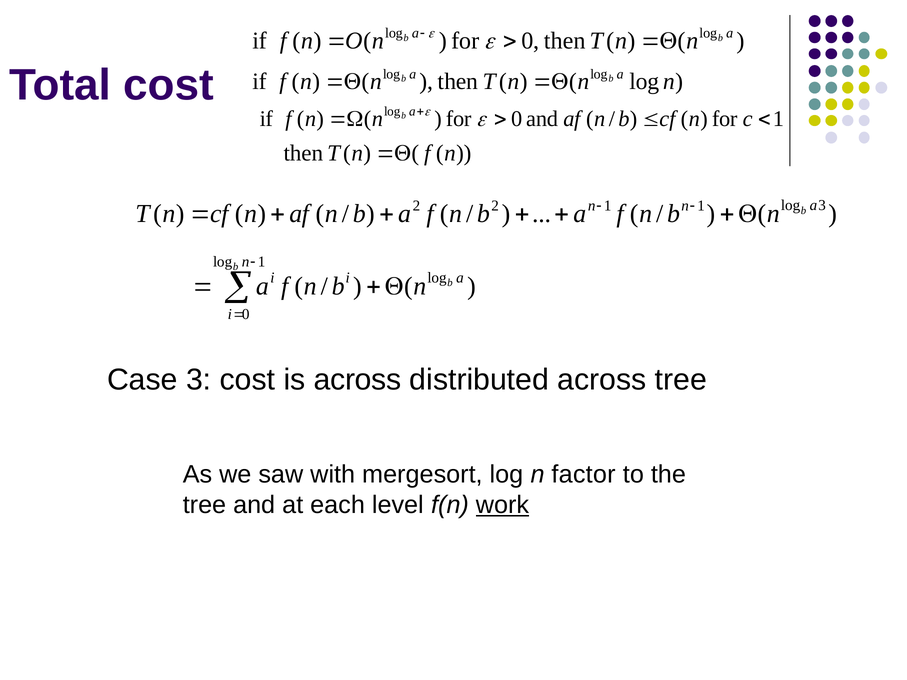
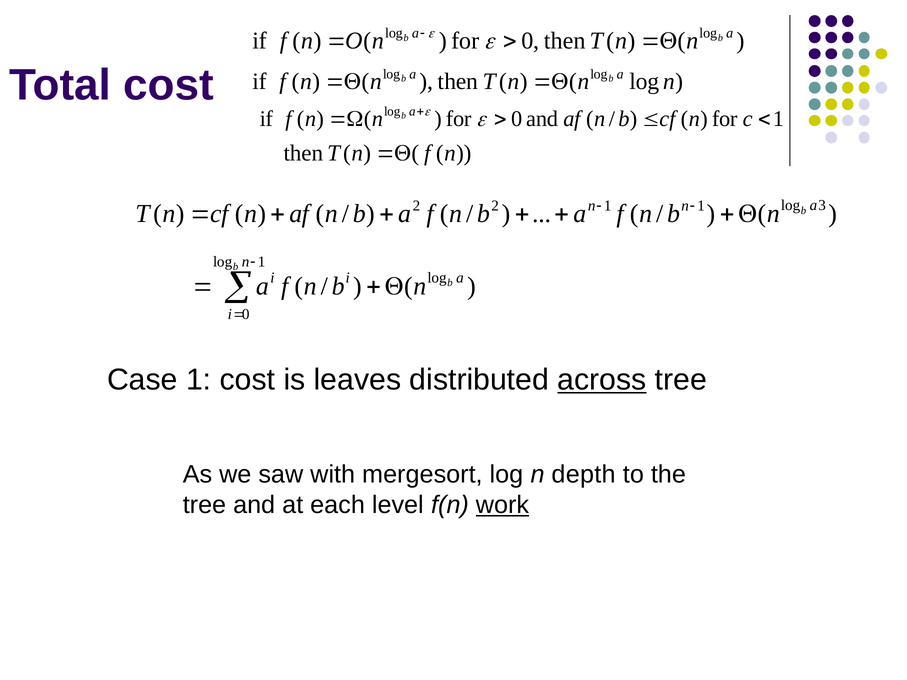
Case 3: 3 -> 1 (199, 380)
is across: across -> leaves (357, 380)
across underline: none -> present (602, 380)
factor: factor -> depth (584, 475)
